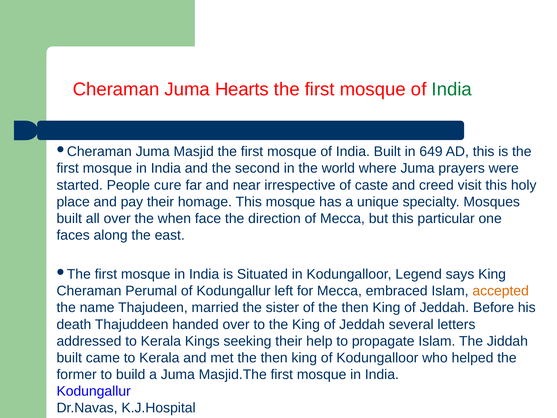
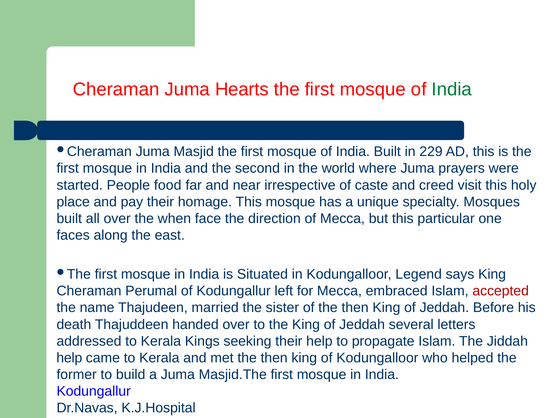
649: 649 -> 229 (431, 152)
cure: cure -> food (168, 185)
accepted colour: orange -> red (501, 291)
built: built -> help (69, 358)
